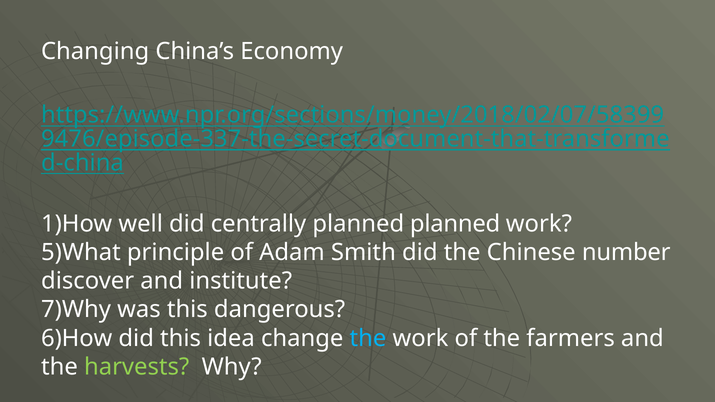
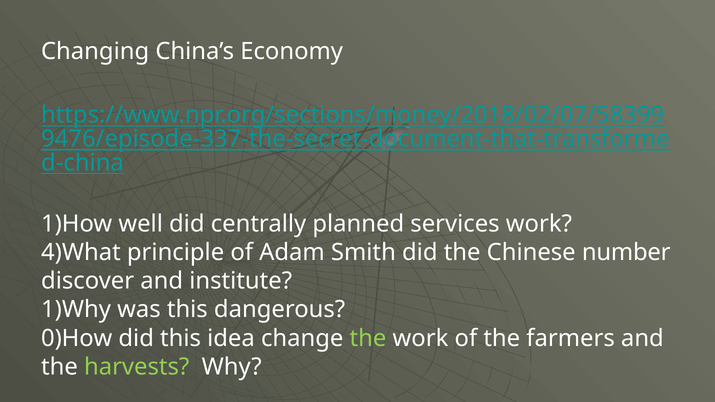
planned planned: planned -> services (455, 224)
5)What: 5)What -> 4)What (81, 253)
7)Why: 7)Why -> 1)Why (76, 310)
6)How: 6)How -> 0)How (77, 338)
the colour: light blue -> light green (368, 338)
